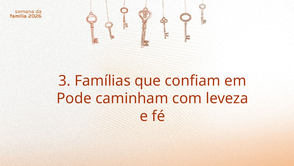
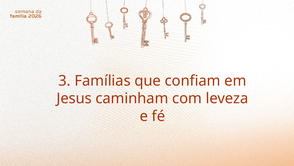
Pode: Pode -> Jesus (74, 98)
